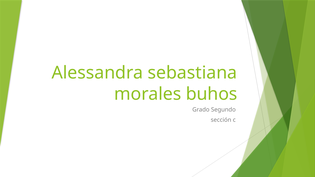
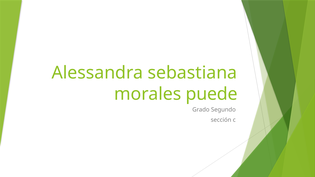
buhos: buhos -> puede (212, 94)
